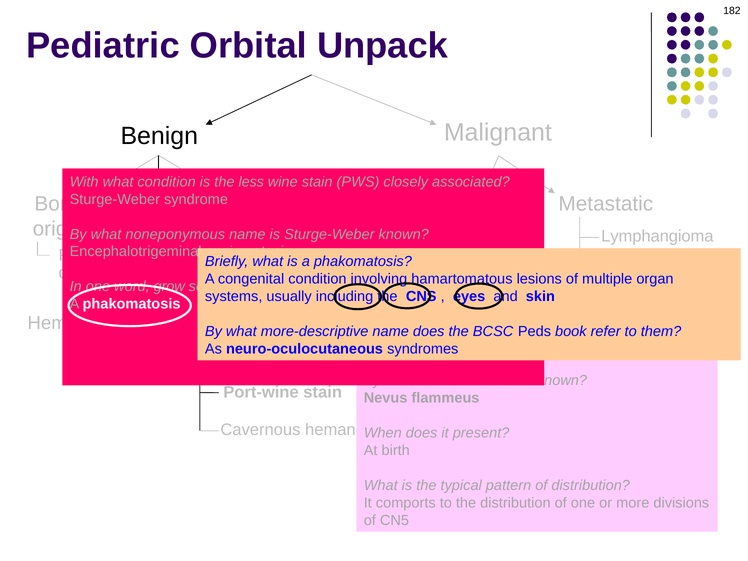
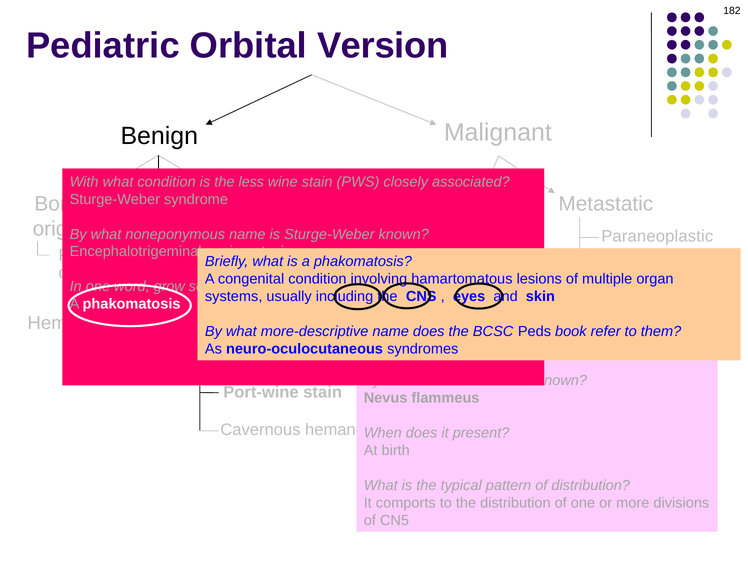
Unpack: Unpack -> Version (383, 46)
Lymphangioma: Lymphangioma -> Paraneoplastic (657, 236)
